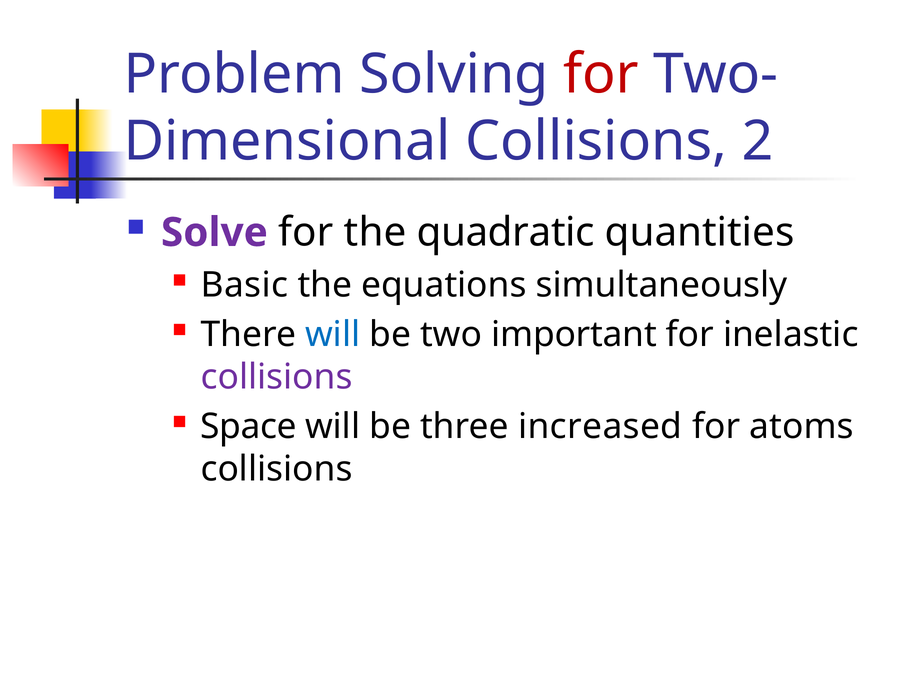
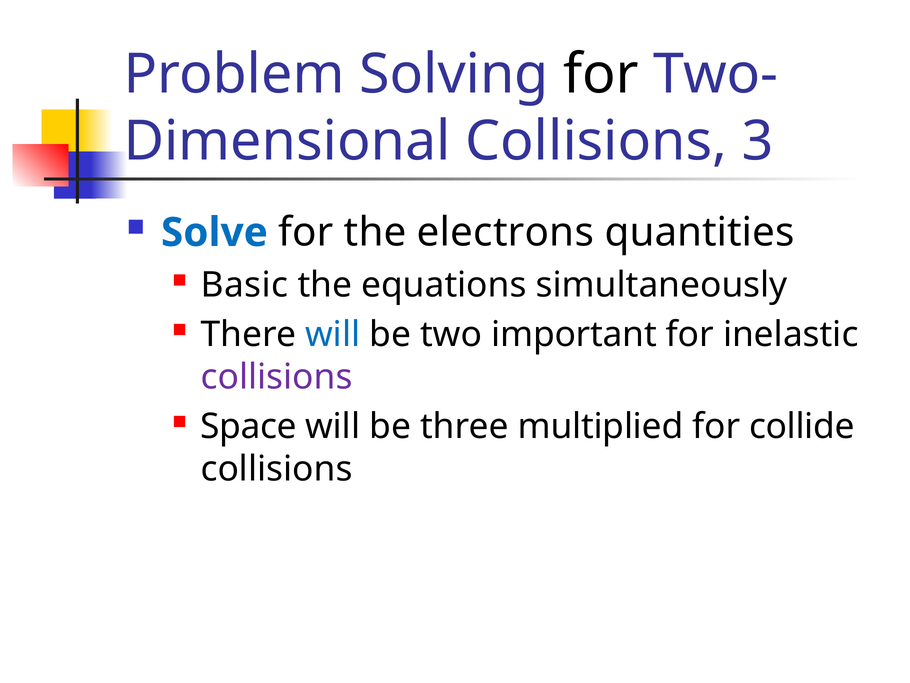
for colour: red -> black (601, 74)
2: 2 -> 3 (758, 141)
Solve colour: purple -> blue (214, 232)
quadratic: quadratic -> electrons (505, 232)
increased: increased -> multiplied (600, 426)
atoms: atoms -> collide (802, 426)
